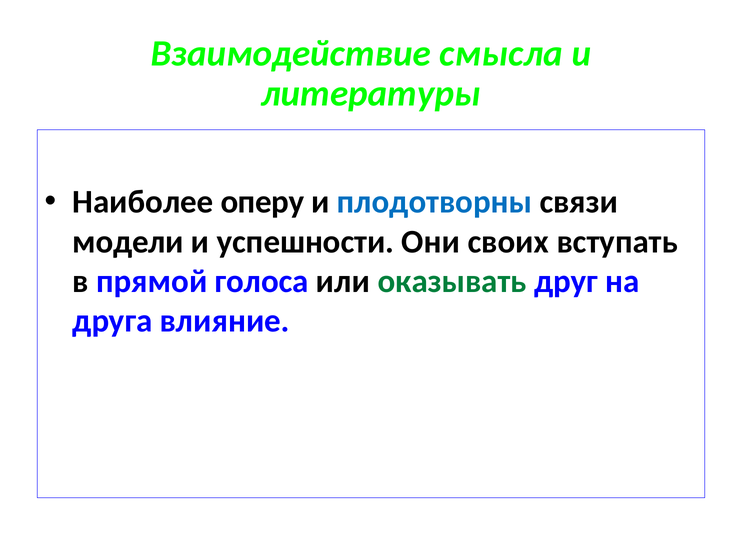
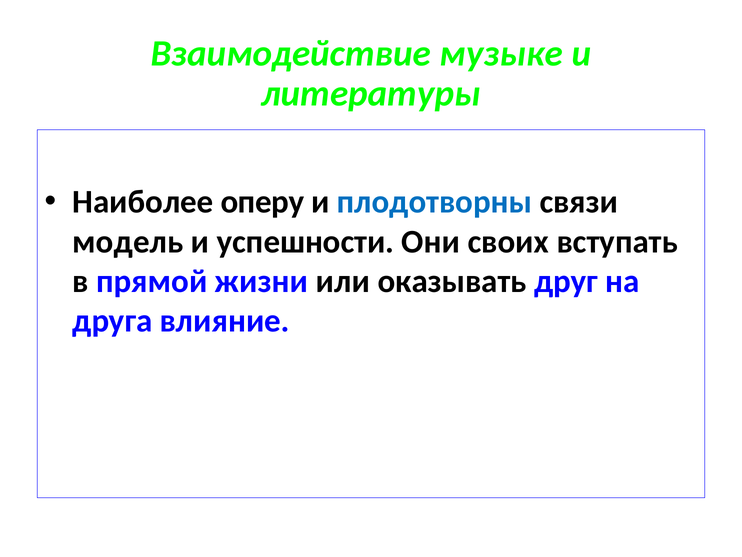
смысла: смысла -> музыке (501, 53)
модели: модели -> модель (128, 241)
голоса: голоса -> жизни (262, 281)
оказывать colour: green -> black (452, 281)
